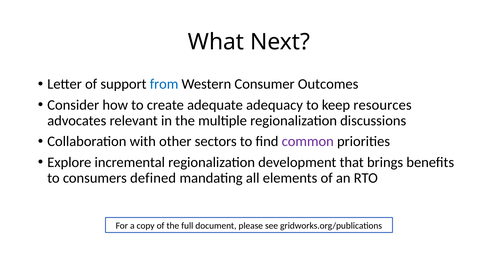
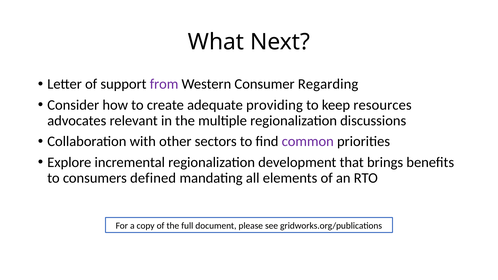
from colour: blue -> purple (164, 84)
Outcomes: Outcomes -> Regarding (328, 84)
adequacy: adequacy -> providing (274, 105)
